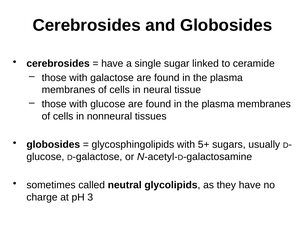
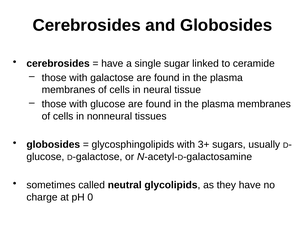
5+: 5+ -> 3+ (204, 145)
3: 3 -> 0 (90, 198)
